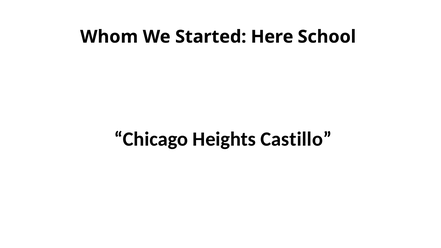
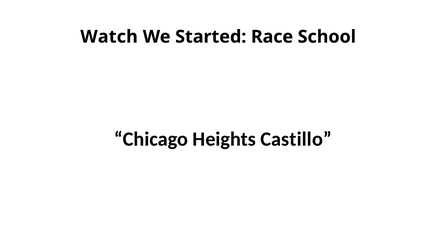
Whom: Whom -> Watch (109, 37)
Here: Here -> Race (272, 37)
